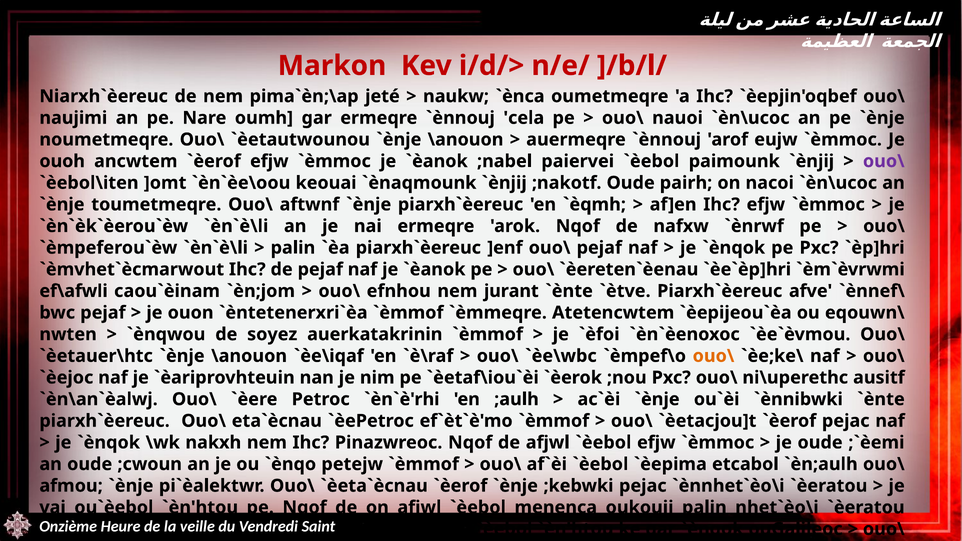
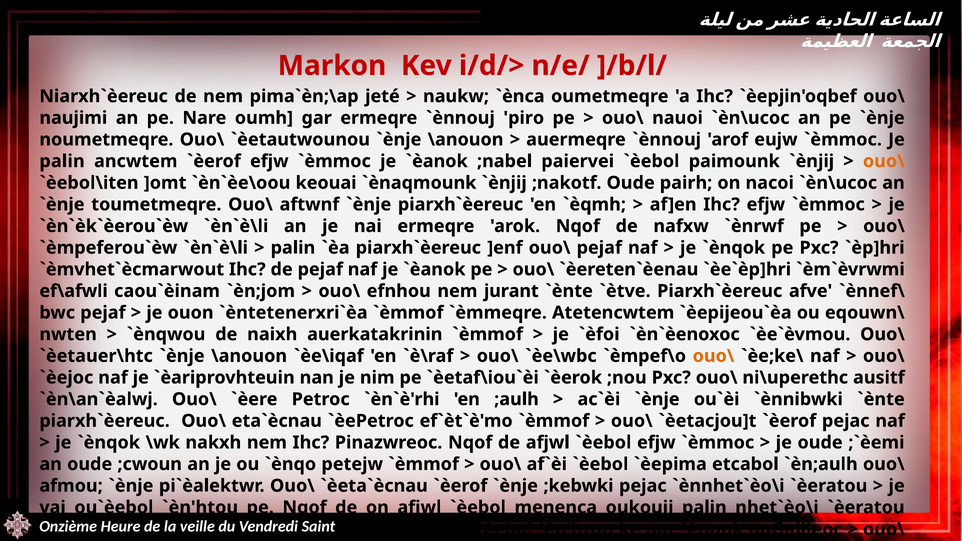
cela: cela -> piro (524, 118)
ouoh: ouoh -> palin (62, 161)
ouo\ colour: purple -> orange (884, 161)
soyez: soyez -> naixh (272, 334)
